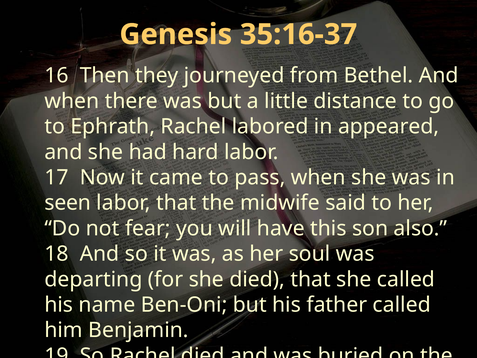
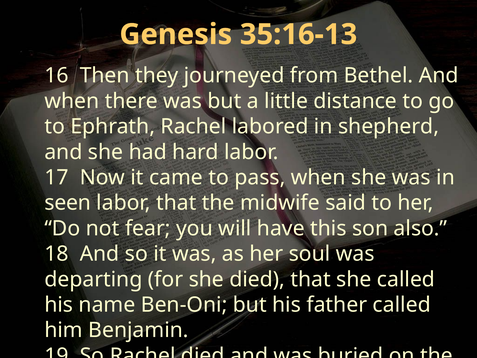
35:16-37: 35:16-37 -> 35:16-13 (299, 34)
appeared: appeared -> shepherd (389, 126)
